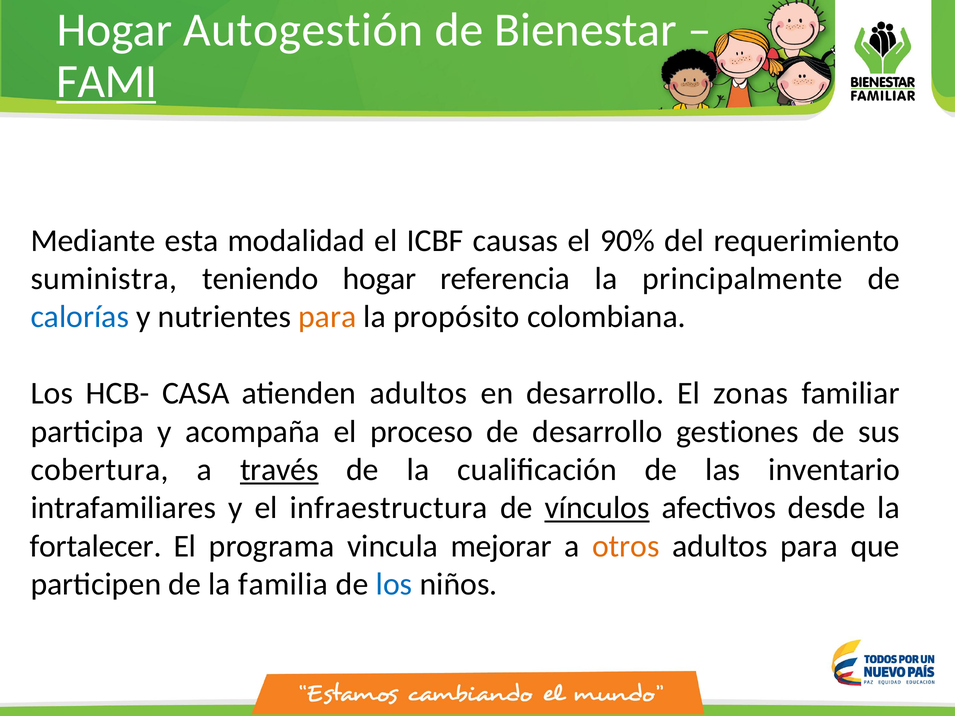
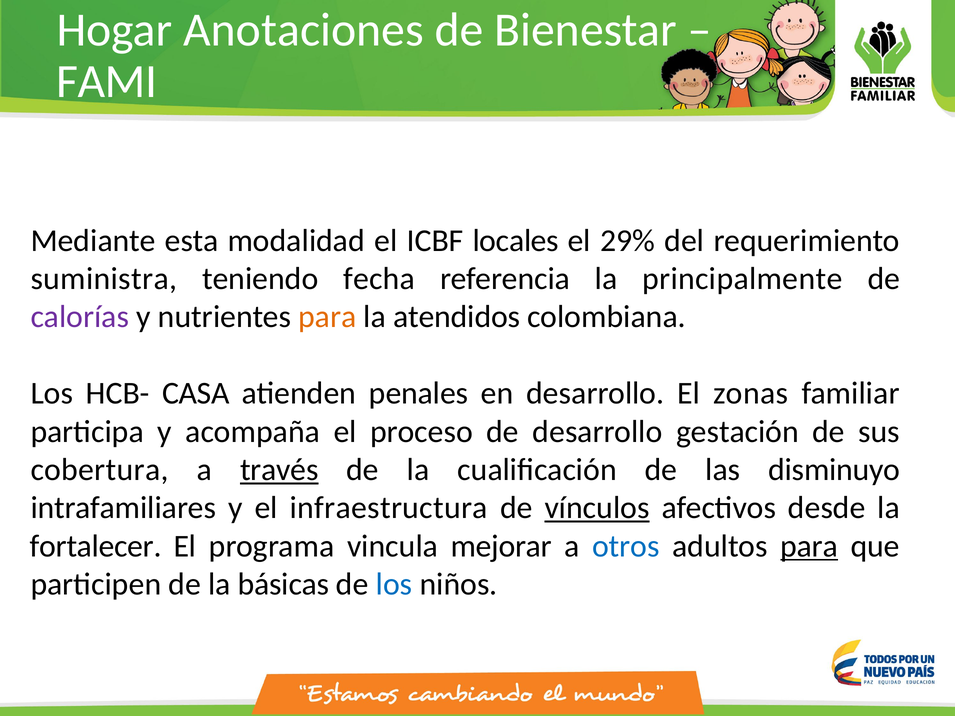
Autogestión: Autogestión -> Anotaciones (304, 30)
FAMI underline: present -> none (107, 82)
causas: causas -> locales (516, 241)
90%: 90% -> 29% (628, 241)
teniendo hogar: hogar -> fecha (379, 279)
calorías colour: blue -> purple (80, 317)
propósito: propósito -> atendidos (457, 317)
atienden adultos: adultos -> penales (419, 393)
gestiones: gestiones -> gestación (737, 432)
inventario: inventario -> disminuyo (834, 470)
otros colour: orange -> blue (626, 546)
para underline: none -> present (809, 546)
familia: familia -> básicas (284, 584)
